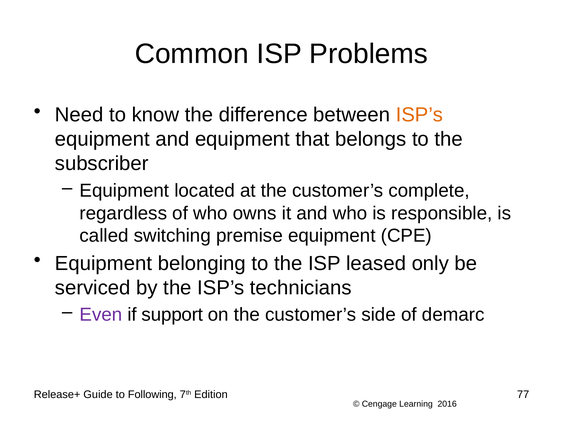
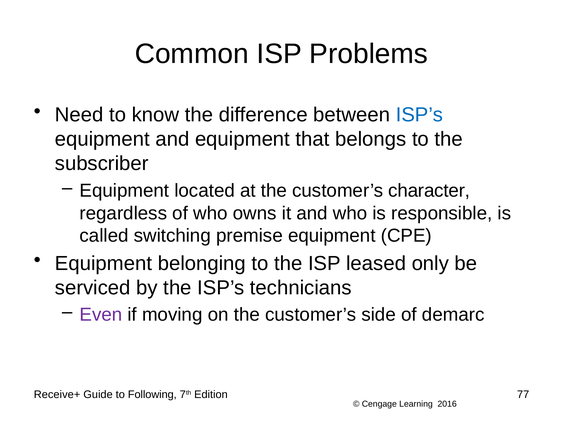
ISP’s colour: orange -> blue (419, 115)
complete: complete -> character (429, 191)
support: support -> moving (172, 315)
Release+: Release+ -> Receive+ (57, 395)
